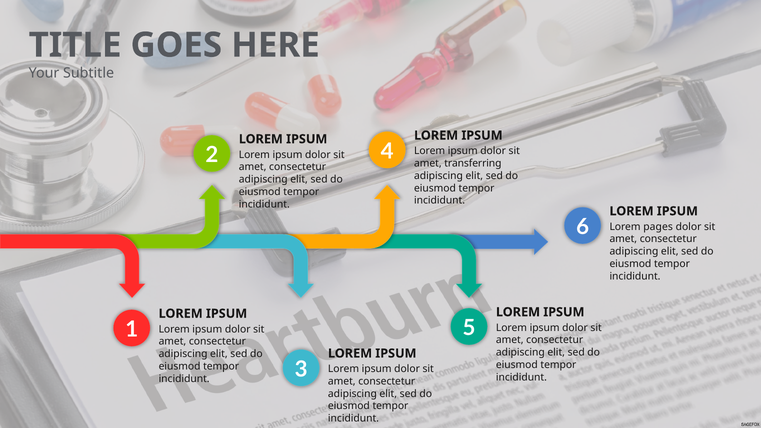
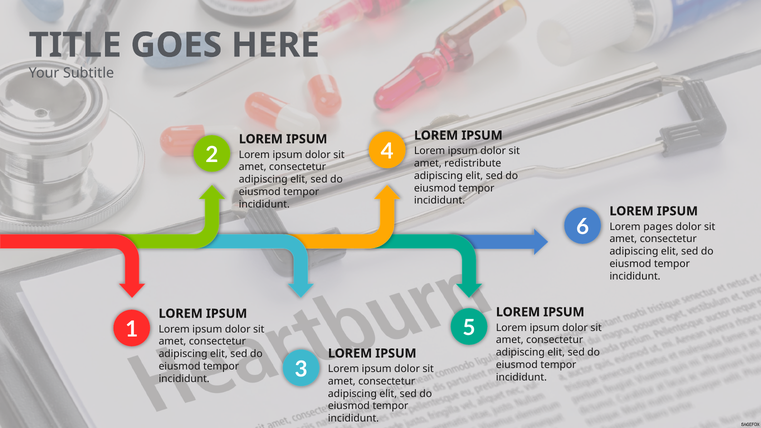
transferring: transferring -> redistribute (473, 163)
